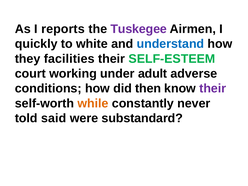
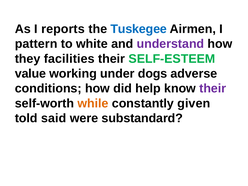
Tuskegee colour: purple -> blue (139, 29)
quickly: quickly -> pattern (36, 44)
understand colour: blue -> purple (170, 44)
court: court -> value (30, 74)
adult: adult -> dogs (153, 74)
then: then -> help (148, 88)
never: never -> given (194, 103)
